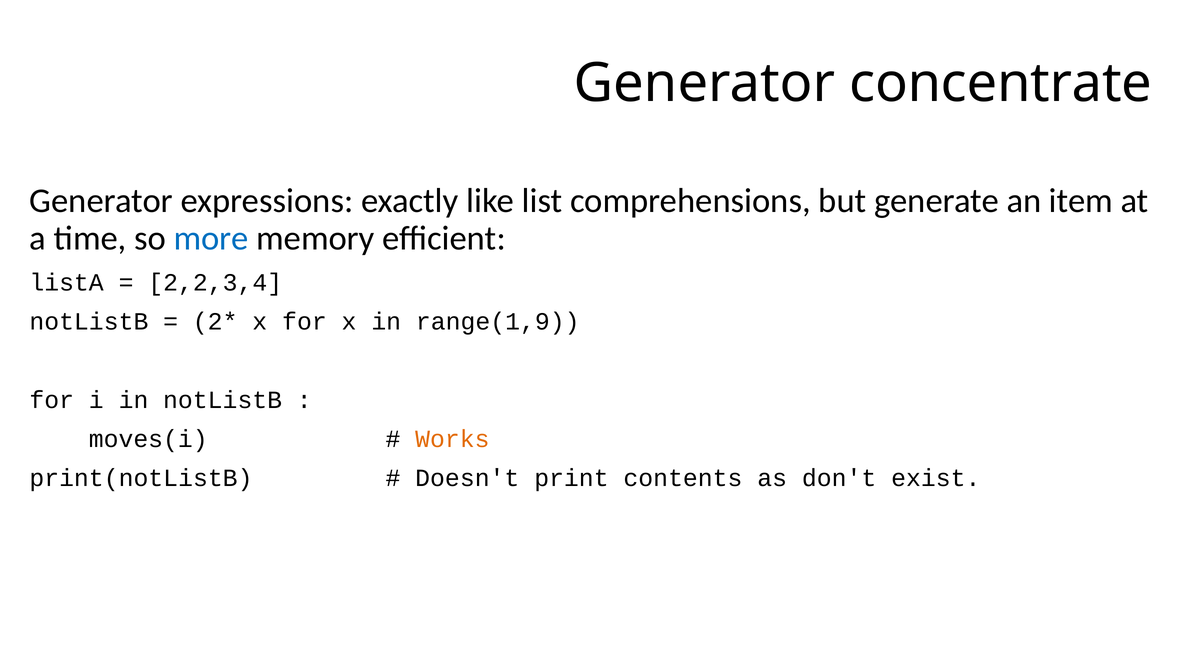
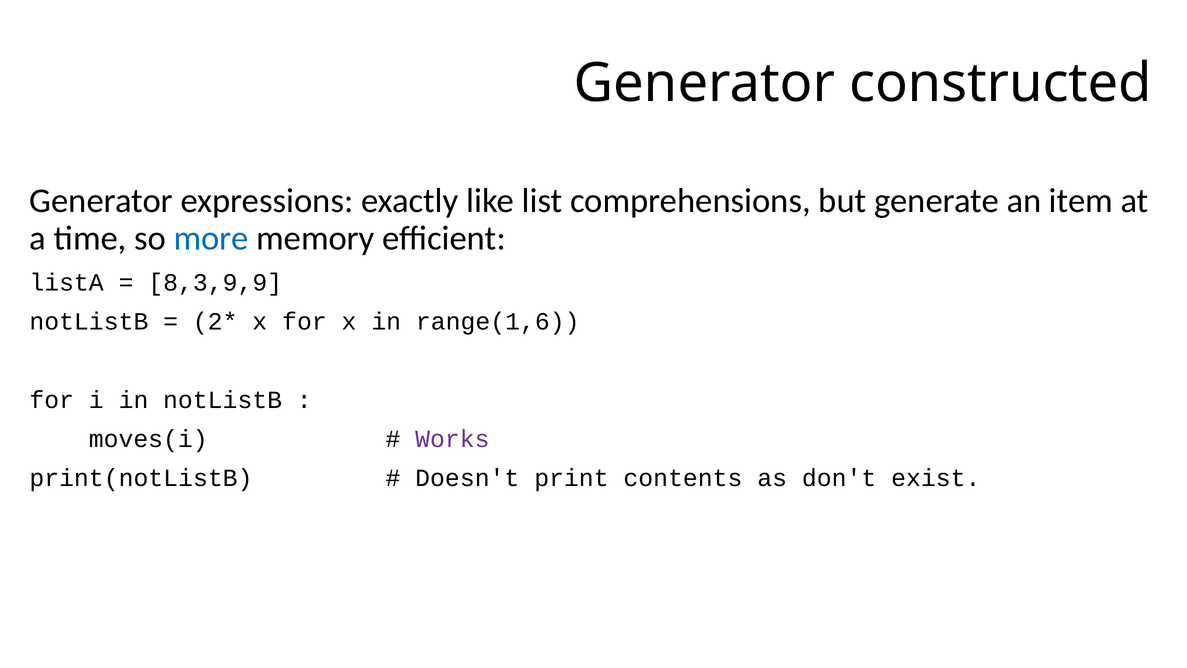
concentrate: concentrate -> constructed (1001, 83)
2,2,3,4: 2,2,3,4 -> 8,3,9,9 (215, 283)
range(1,9: range(1,9 -> range(1,6 (498, 322)
Works colour: orange -> purple (452, 439)
